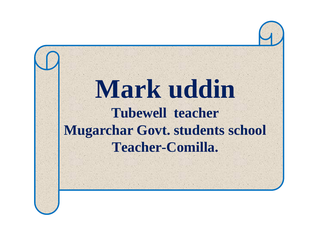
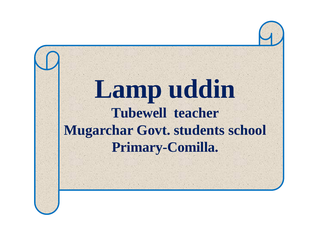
Mark: Mark -> Lamp (128, 89)
Teacher-Comilla: Teacher-Comilla -> Primary-Comilla (165, 147)
